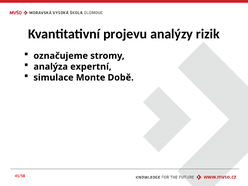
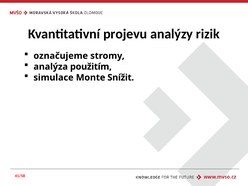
expertní: expertní -> použitím (91, 67)
Době: Době -> Snížit (121, 78)
